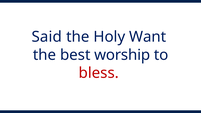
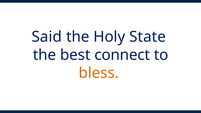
Want: Want -> State (148, 37)
worship: worship -> connect (122, 55)
bless colour: red -> orange (99, 73)
